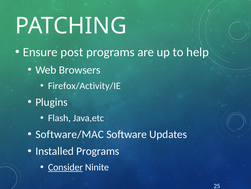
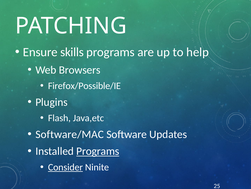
post: post -> skills (72, 52)
Firefox/Activity/IE: Firefox/Activity/IE -> Firefox/Possible/IE (84, 86)
Programs underline: none -> present (98, 151)
